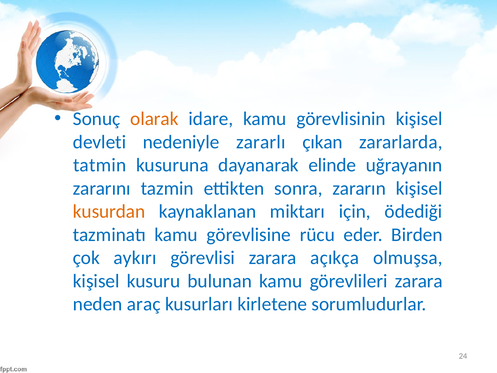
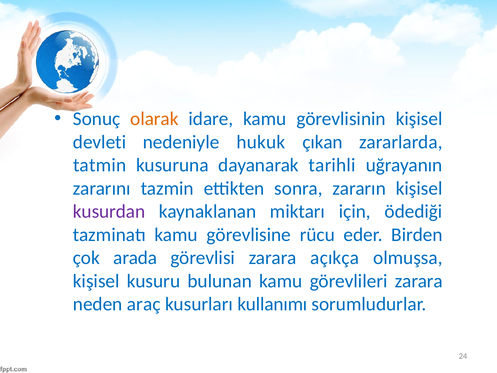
zararlı: zararlı -> hukuk (261, 142)
elinde: elinde -> tarihli (332, 165)
kusurdan colour: orange -> purple (109, 211)
aykırı: aykırı -> arada (135, 258)
kirletene: kirletene -> kullanımı (272, 304)
